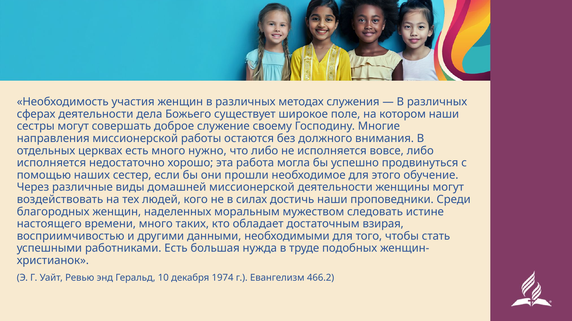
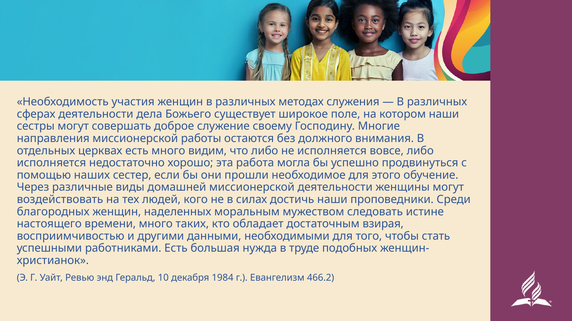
нужно: нужно -> видим (208, 151)
1974: 1974 -> 1984 (223, 278)
